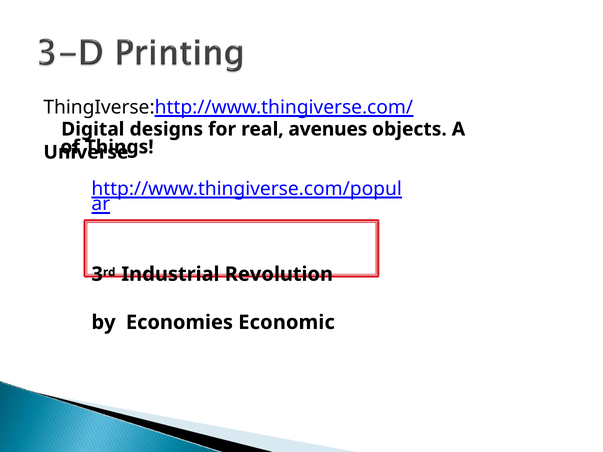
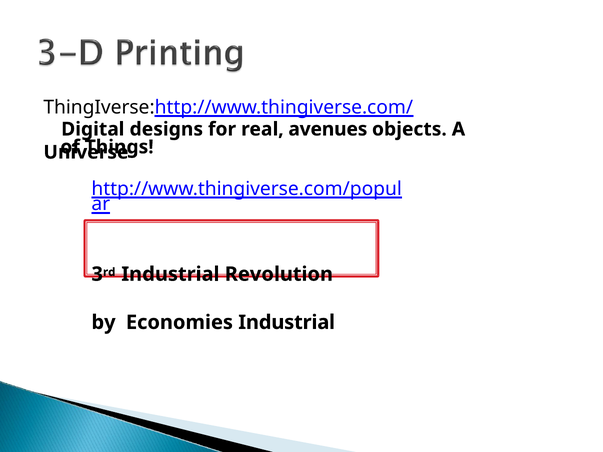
Economies Economic: Economic -> Industrial (287, 323)
